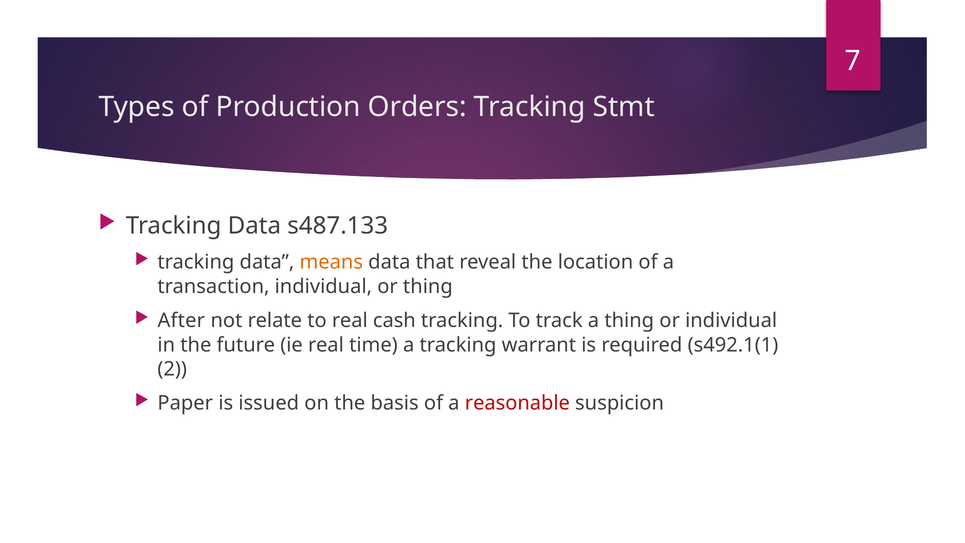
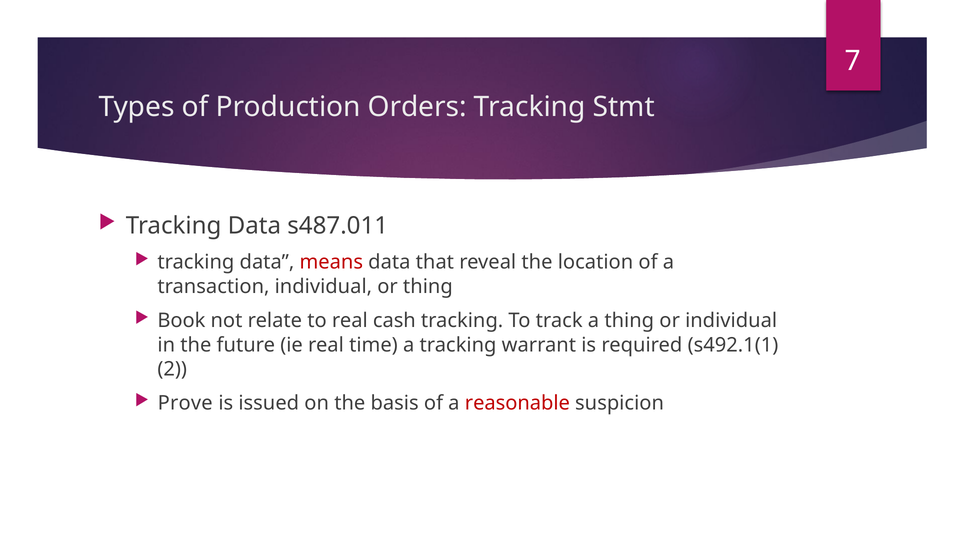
s487.133: s487.133 -> s487.011 (338, 226)
means colour: orange -> red (331, 262)
After: After -> Book (181, 321)
Paper: Paper -> Prove (185, 403)
